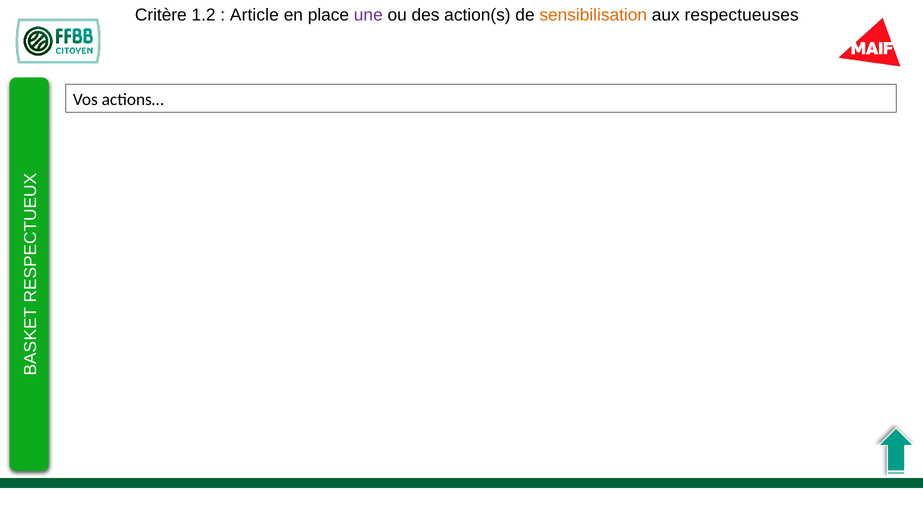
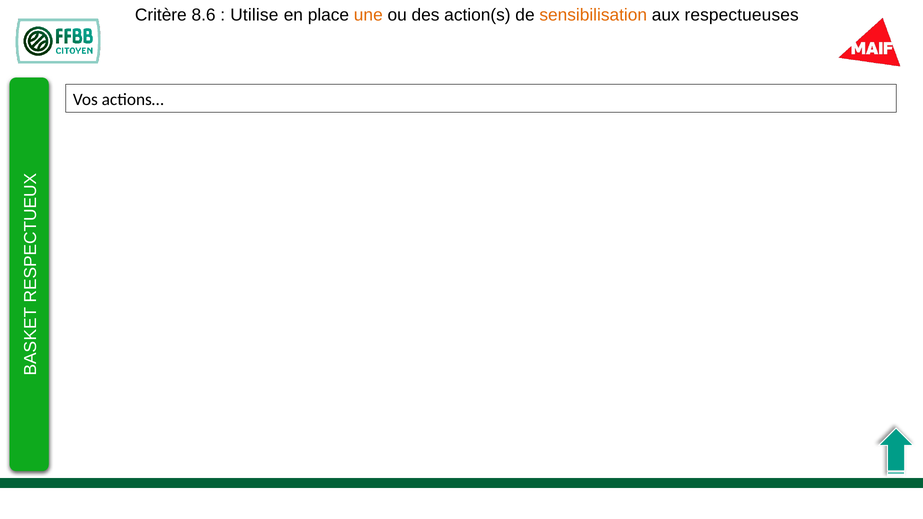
1.2: 1.2 -> 8.6 (204, 15)
Article: Article -> Utilise (254, 15)
une colour: purple -> orange (368, 15)
